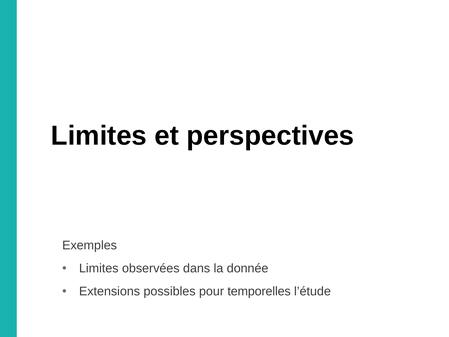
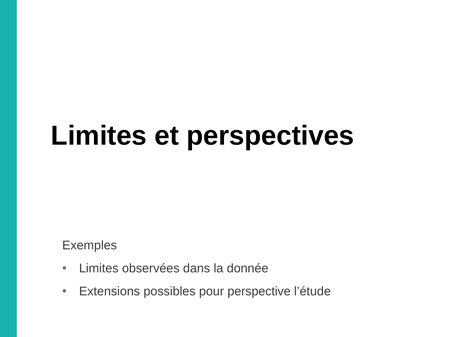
temporelles: temporelles -> perspective (259, 291)
